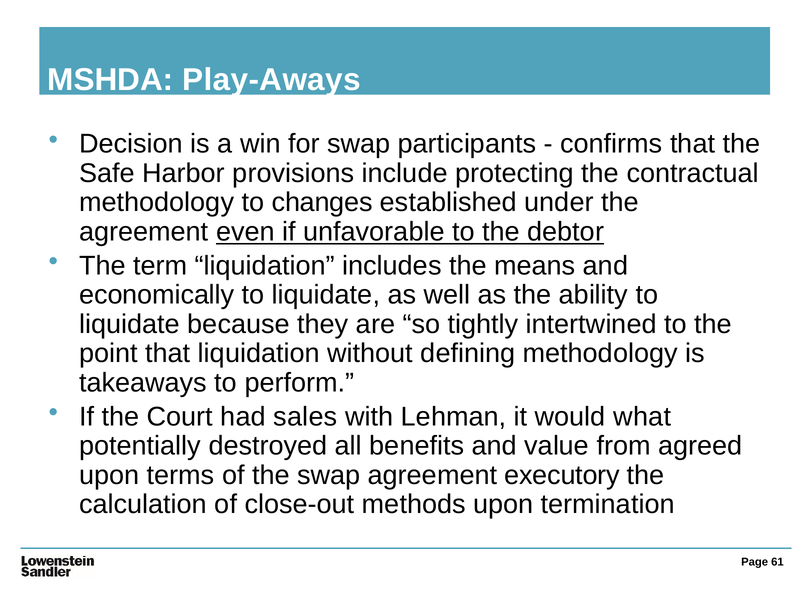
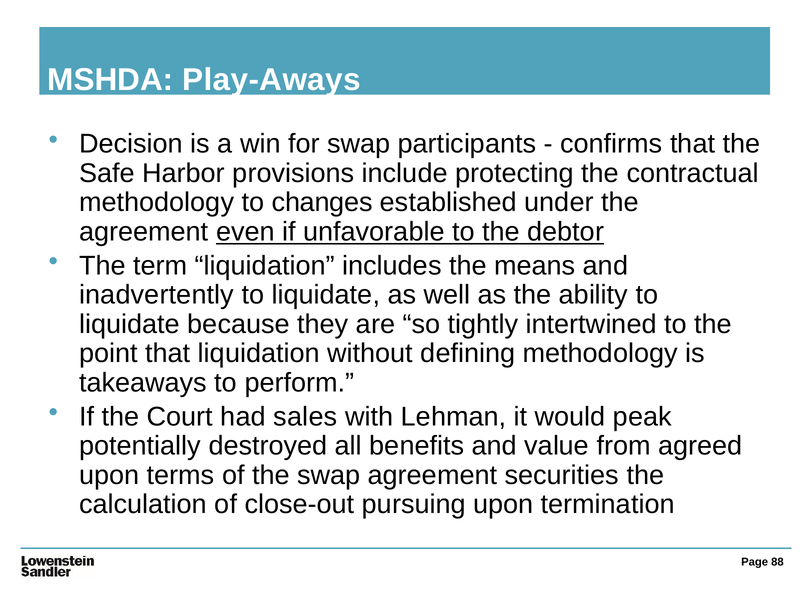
economically: economically -> inadvertently (157, 295)
what: what -> peak (642, 417)
executory: executory -> securities (562, 475)
methods: methods -> pursuing (414, 504)
61: 61 -> 88 (777, 562)
